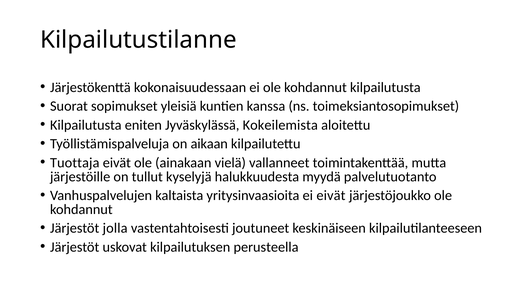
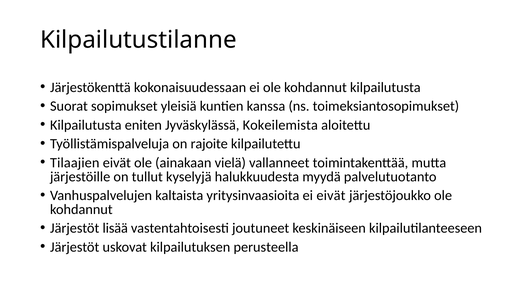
aikaan: aikaan -> rajoite (209, 144)
Tuottaja: Tuottaja -> Tilaajien (75, 162)
jolla: jolla -> lisää (115, 228)
